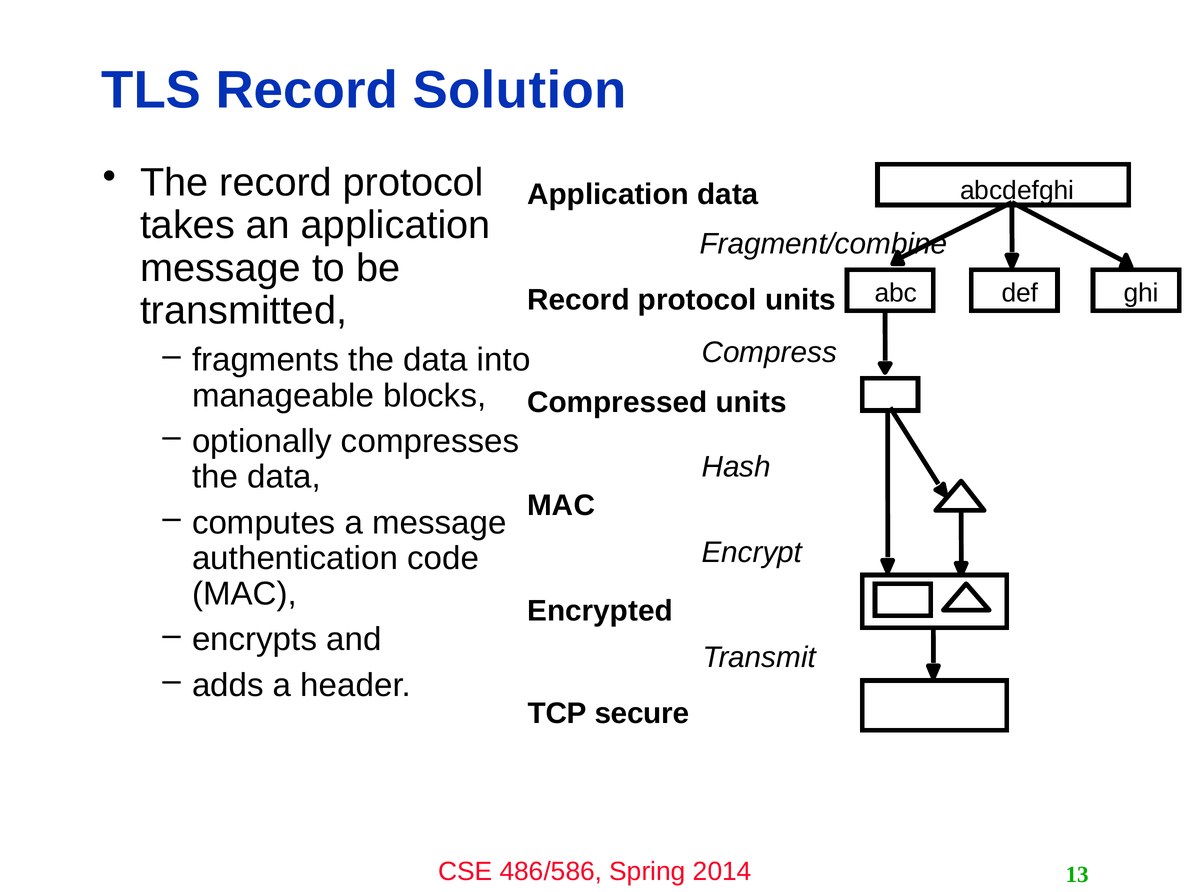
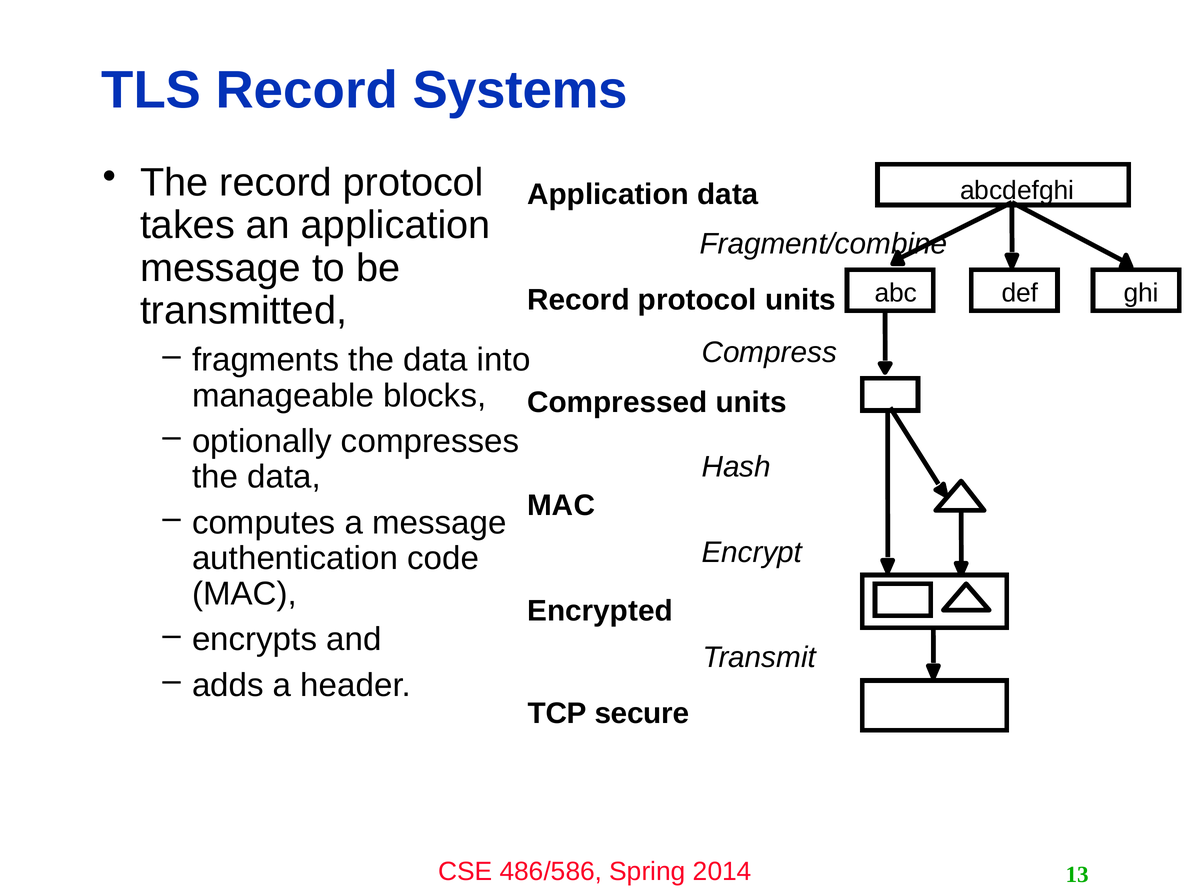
Solution: Solution -> Systems (520, 91)
